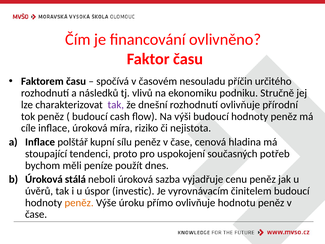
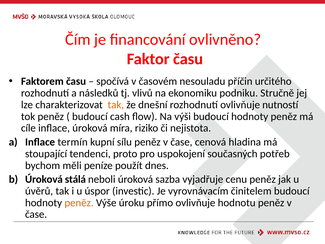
tak colour: purple -> orange (116, 105)
přírodní: přírodní -> nutností (280, 105)
polštář: polštář -> termín (73, 142)
